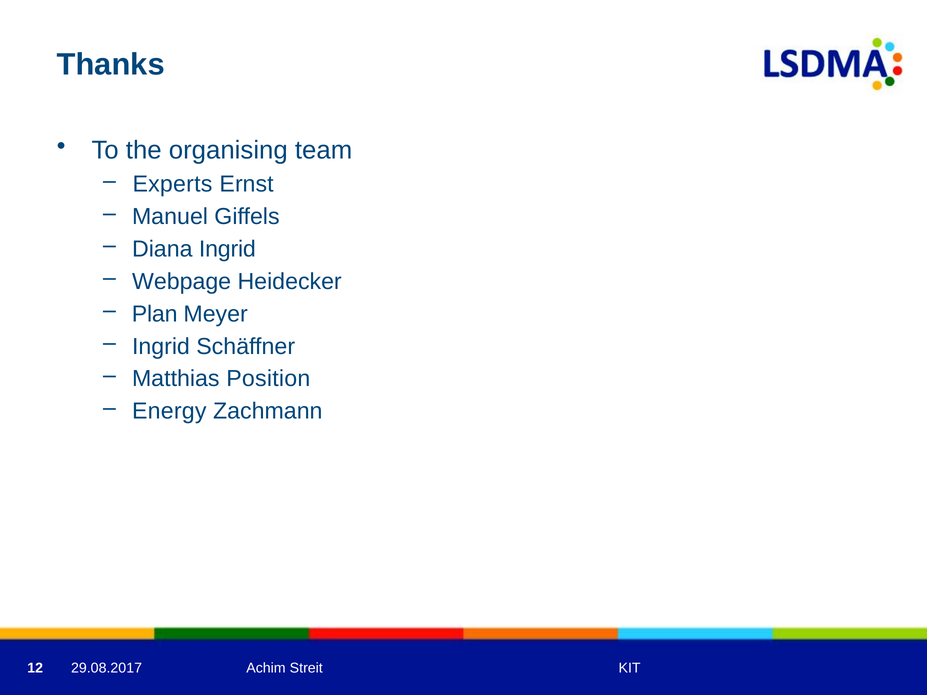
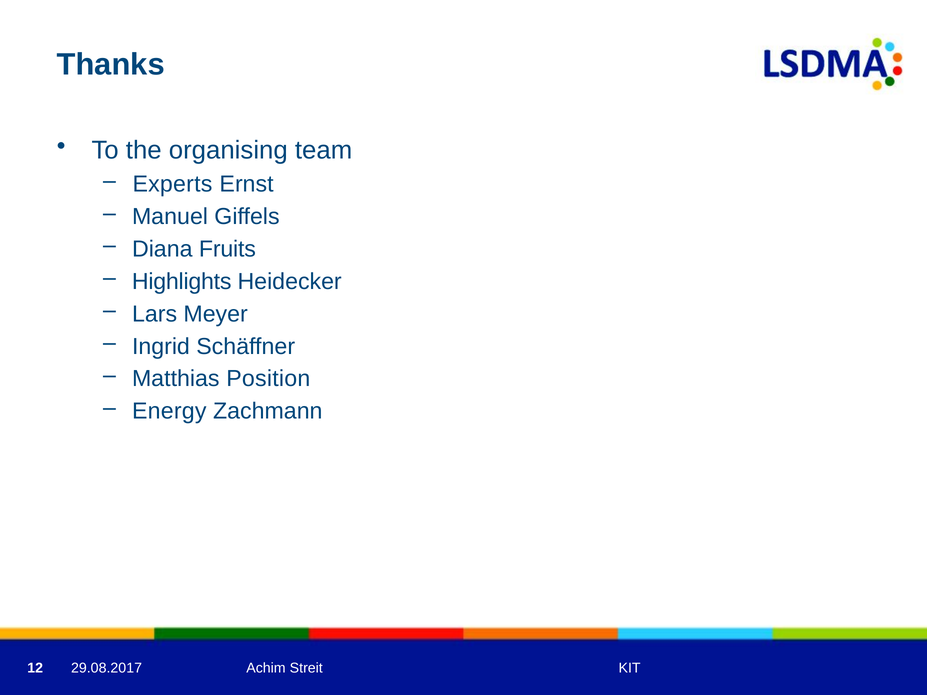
Diana Ingrid: Ingrid -> Fruits (227, 249)
Webpage: Webpage -> Highlights (182, 282)
Plan: Plan -> Lars (155, 314)
